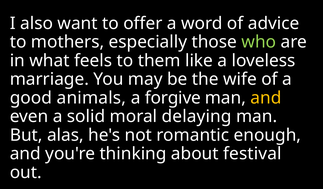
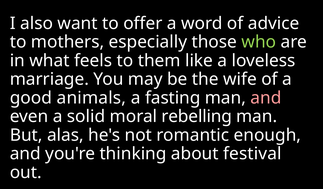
forgive: forgive -> fasting (173, 98)
and colour: yellow -> pink (266, 98)
delaying: delaying -> rebelling (197, 117)
